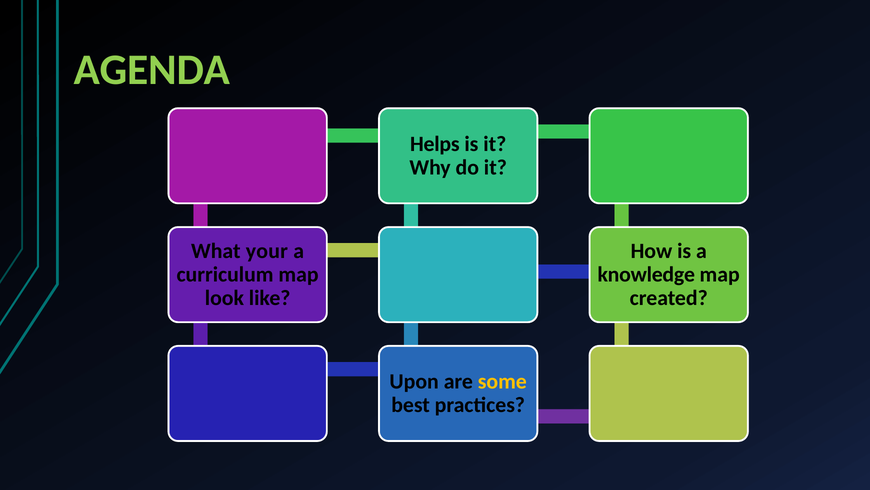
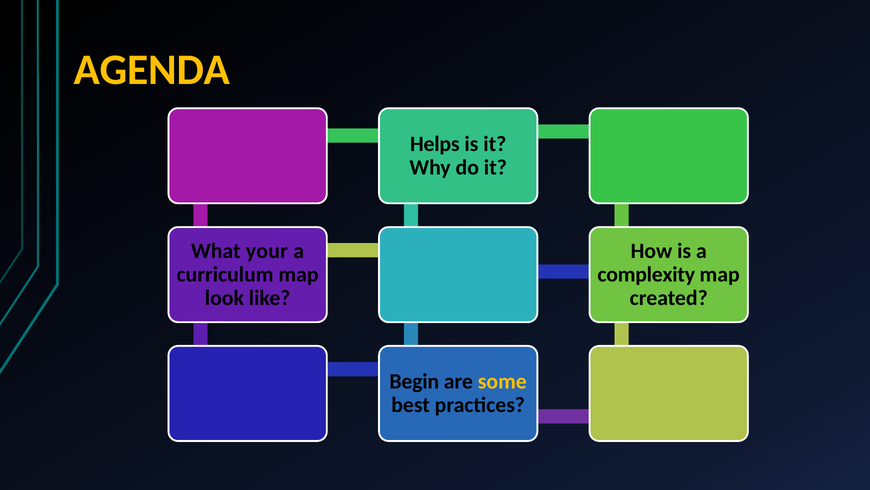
AGENDA colour: light green -> yellow (152, 70)
knowledge: knowledge -> complexity (646, 274)
Upon: Upon -> Begin (414, 381)
